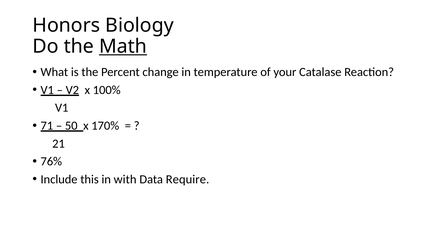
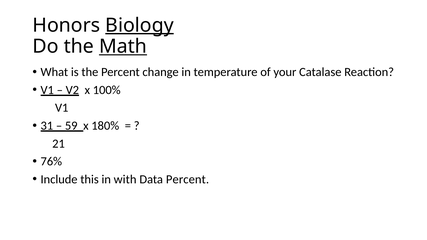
Biology underline: none -> present (140, 25)
71: 71 -> 31 (47, 126)
50: 50 -> 59 (71, 126)
170%: 170% -> 180% (105, 126)
Data Require: Require -> Percent (188, 179)
